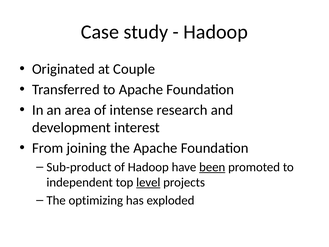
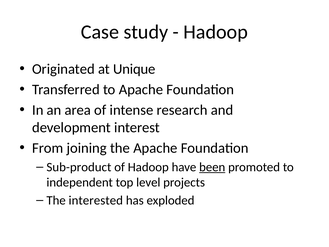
Couple: Couple -> Unique (134, 69)
level underline: present -> none (148, 182)
optimizing: optimizing -> interested (96, 200)
